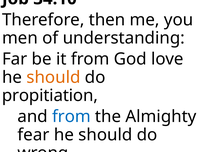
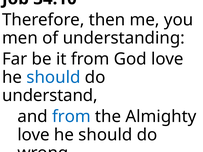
should colour: orange -> blue (53, 77)
propitiation: propitiation -> understand (50, 96)
fear: fear -> love (34, 135)
